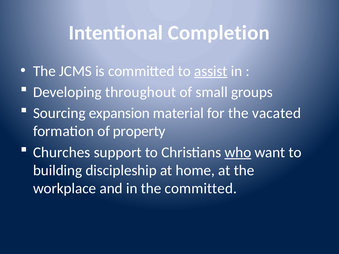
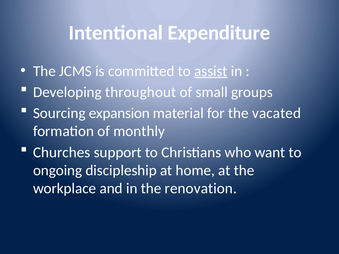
Completion: Completion -> Expenditure (219, 33)
property: property -> monthly (139, 131)
who underline: present -> none (238, 153)
building: building -> ongoing (58, 171)
the committed: committed -> renovation (201, 189)
